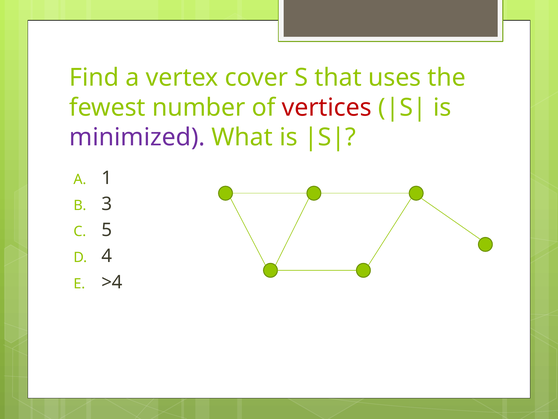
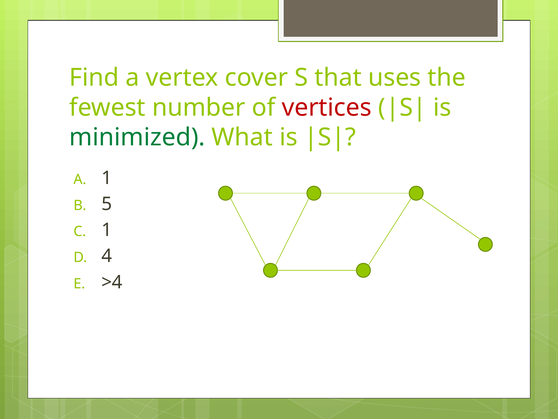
minimized colour: purple -> green (137, 137)
3: 3 -> 5 (107, 204)
5: 5 -> 1 (107, 230)
